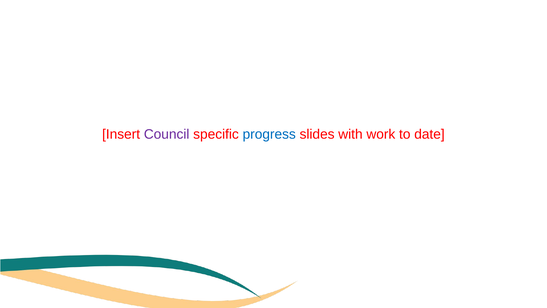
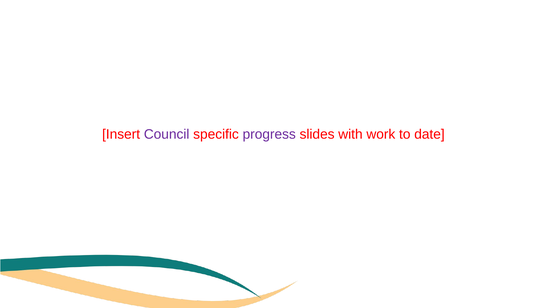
progress colour: blue -> purple (269, 134)
